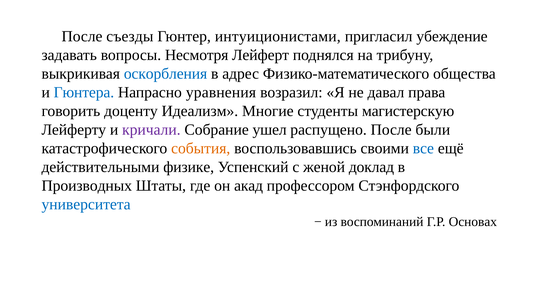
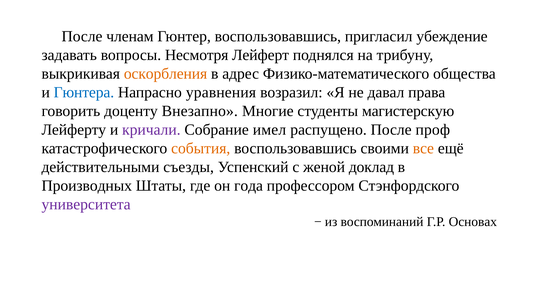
съезды: съезды -> членам (130, 36)
Гюнтер интуиционистами: интуиционистами -> воспользовавшись (278, 36)
оскорбления colour: blue -> orange (166, 74)
Идеализм: Идеализм -> Внезапно (200, 111)
ушел: ушел -> имел (269, 130)
были: были -> проф (433, 130)
все colour: blue -> orange (423, 149)
физике: физике -> съезды (189, 167)
акад: акад -> года (249, 186)
университета colour: blue -> purple (86, 205)
